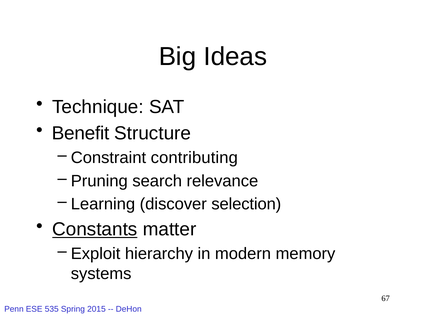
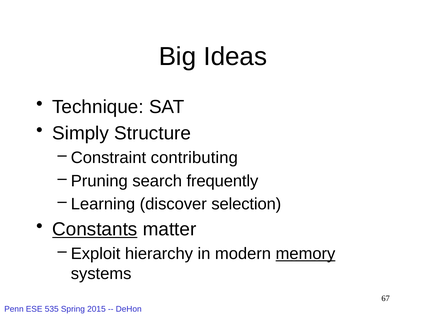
Benefit: Benefit -> Simply (81, 134)
relevance: relevance -> frequently (222, 181)
memory underline: none -> present (305, 254)
